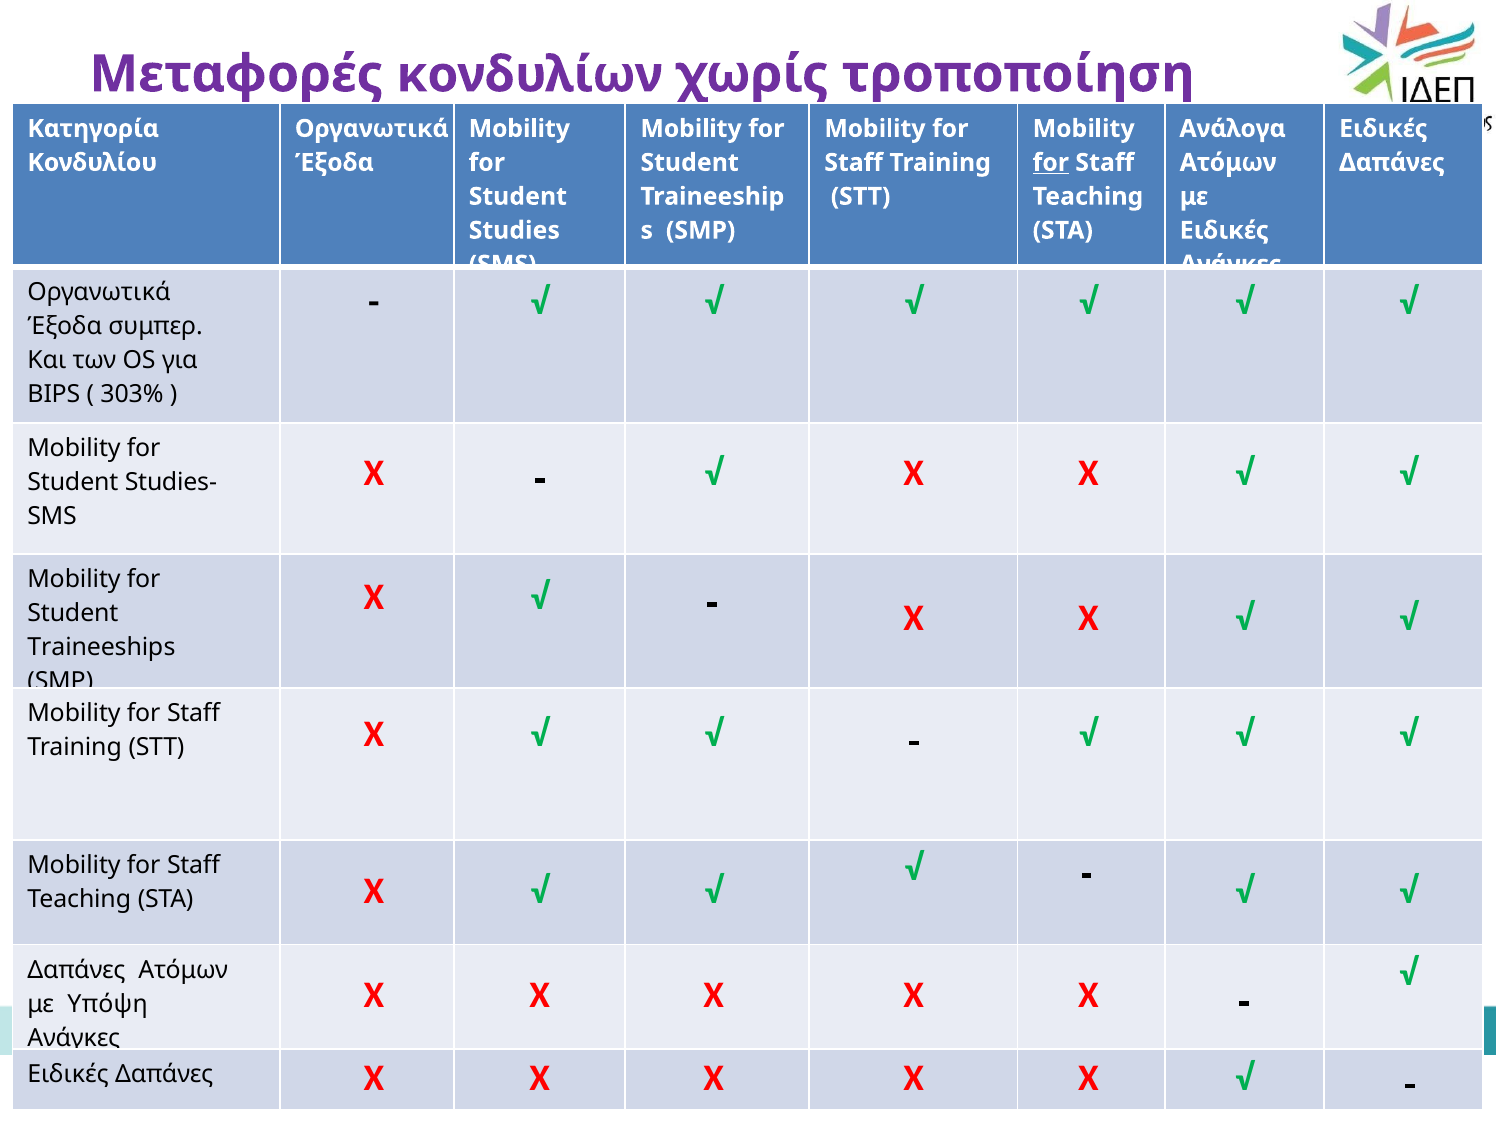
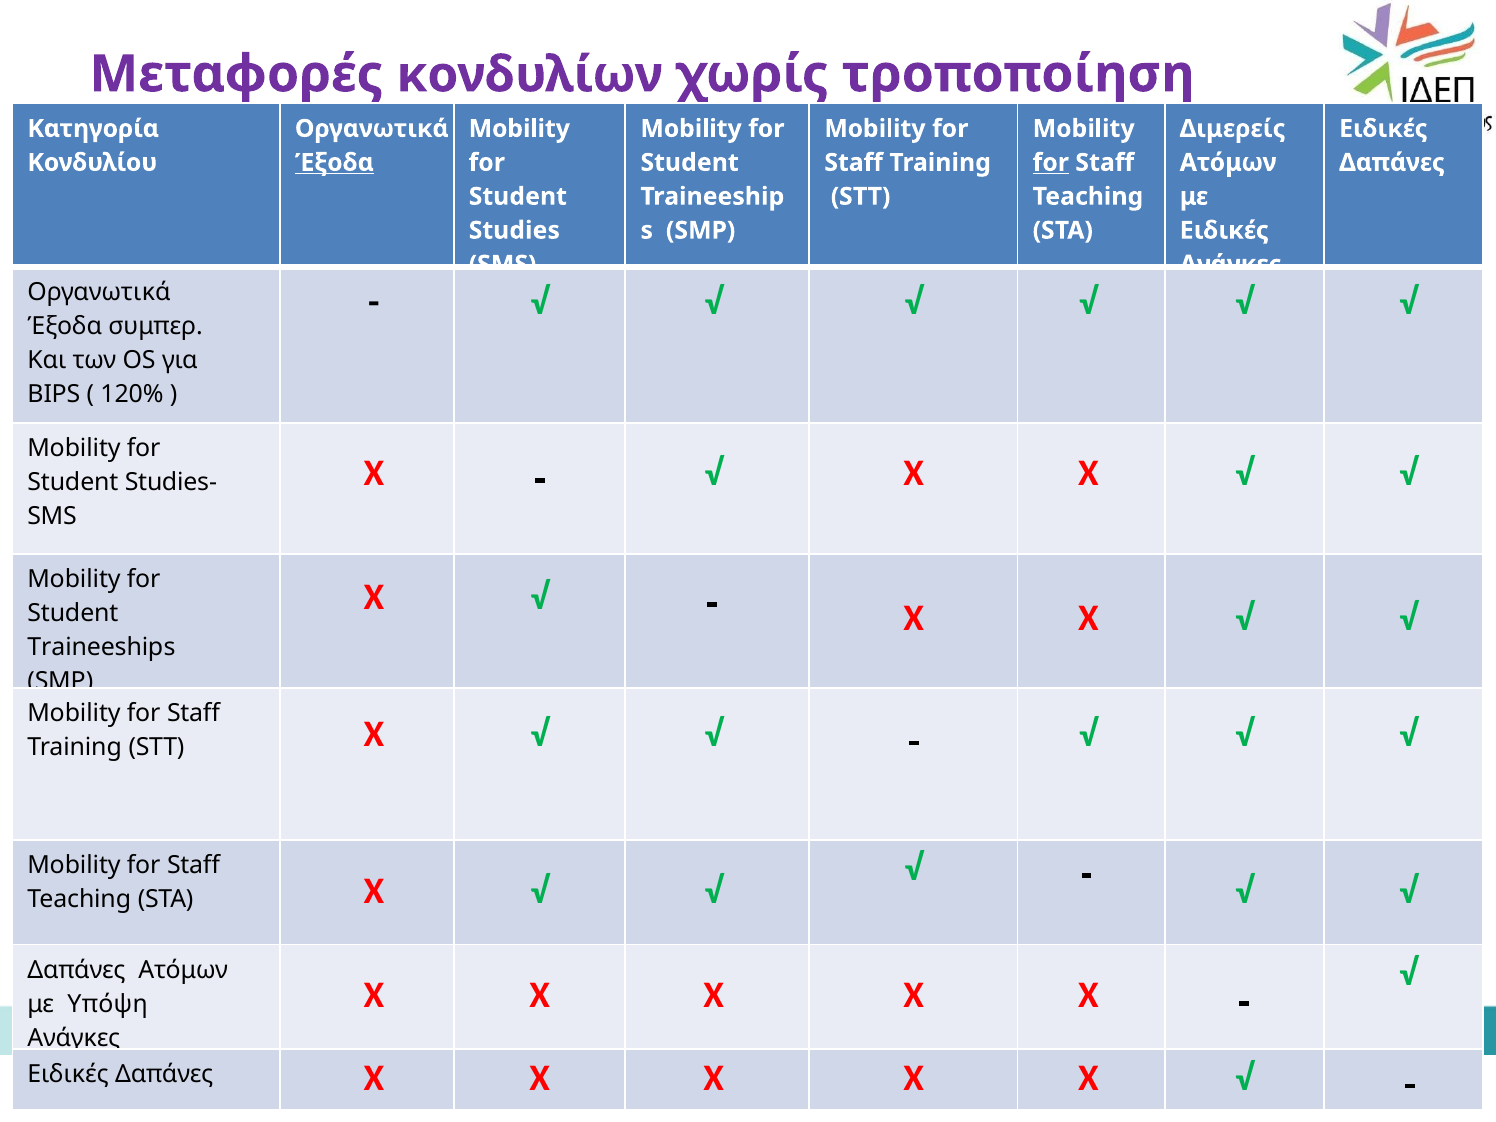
Ανάλογα: Ανάλογα -> Διμερείς (1233, 129)
Έξοδα underline: none -> present (334, 163)
303%: 303% -> 120% (132, 394)
